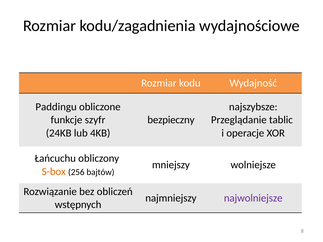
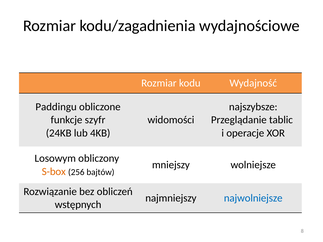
bezpieczny: bezpieczny -> widomości (171, 120)
Łańcuchu: Łańcuchu -> Losowym (55, 159)
najwolniejsze colour: purple -> blue (253, 198)
